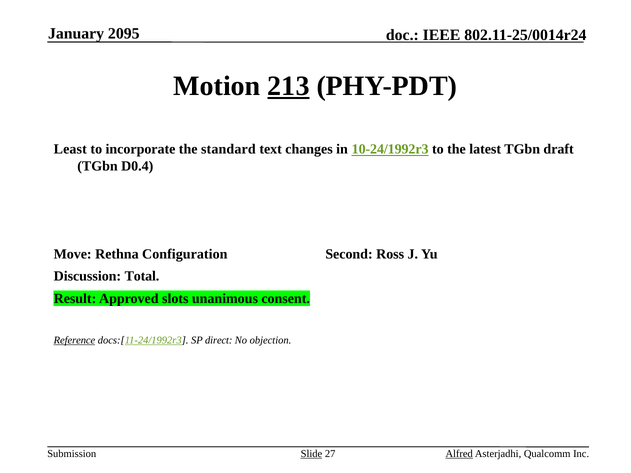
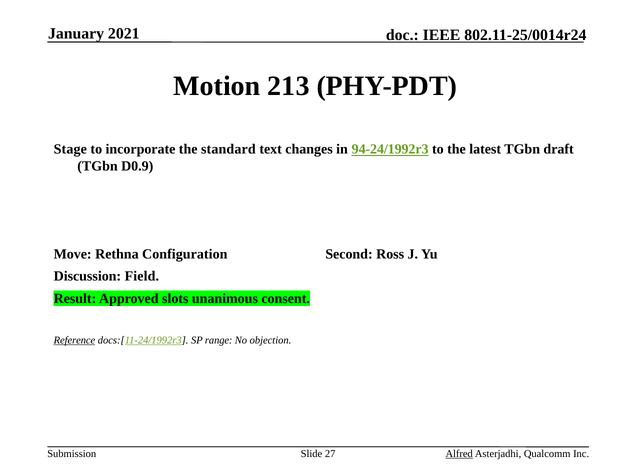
2095: 2095 -> 2021 (124, 33)
213 underline: present -> none (289, 86)
Least: Least -> Stage (70, 149)
10-24/1992r3: 10-24/1992r3 -> 94-24/1992r3 (390, 149)
D0.4: D0.4 -> D0.9 (137, 166)
Total: Total -> Field (142, 277)
direct: direct -> range (219, 340)
Slide underline: present -> none (311, 454)
